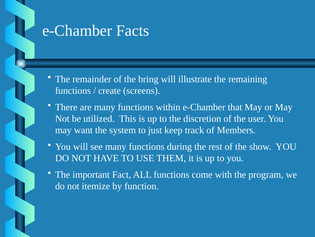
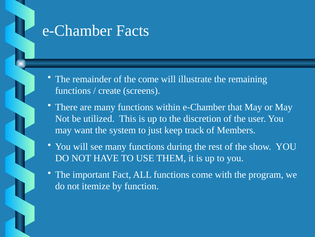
the bring: bring -> come (148, 79)
